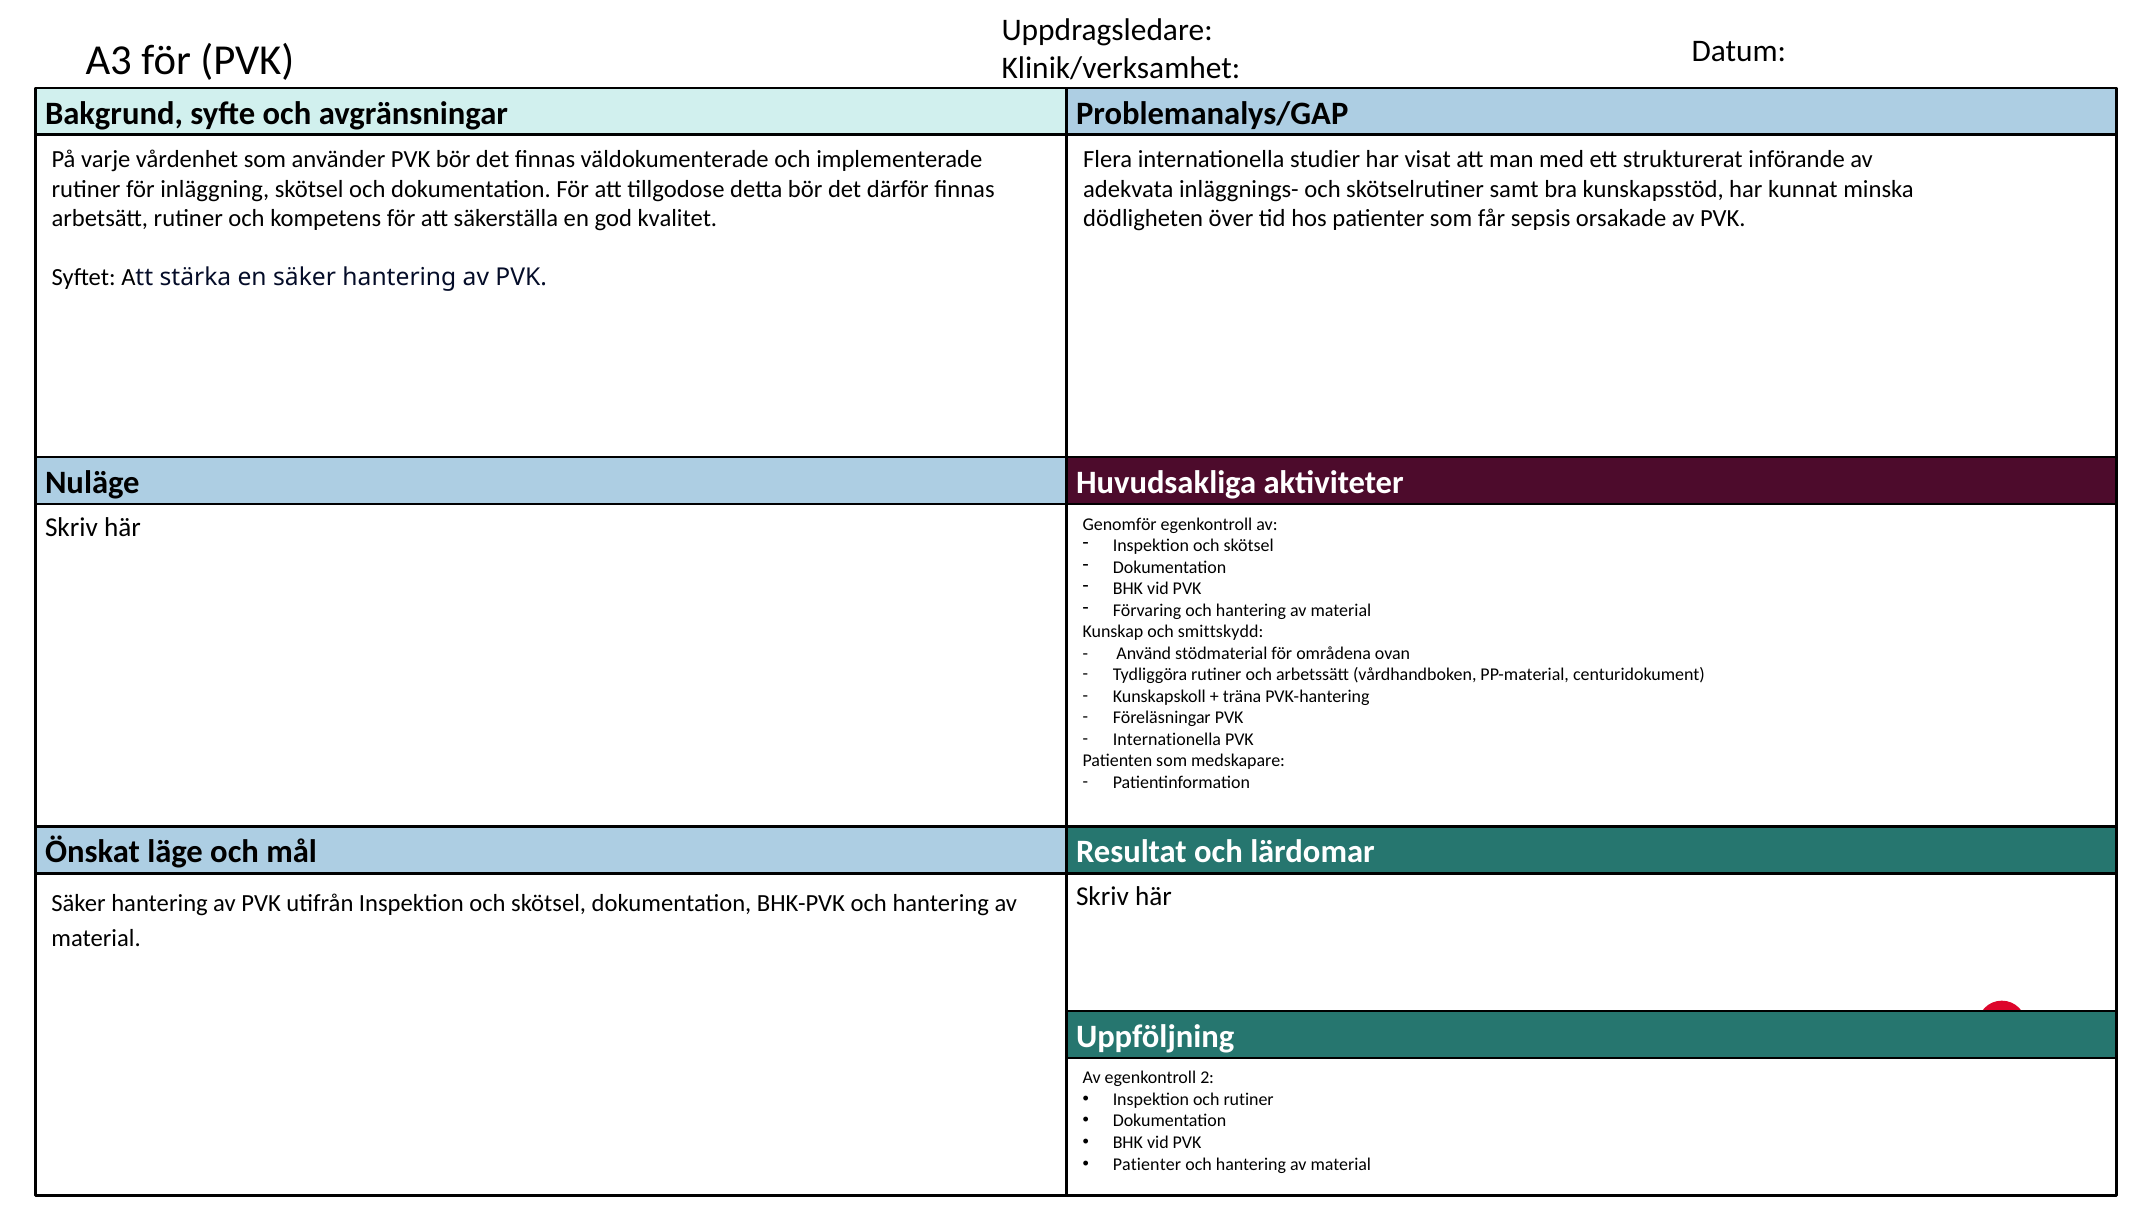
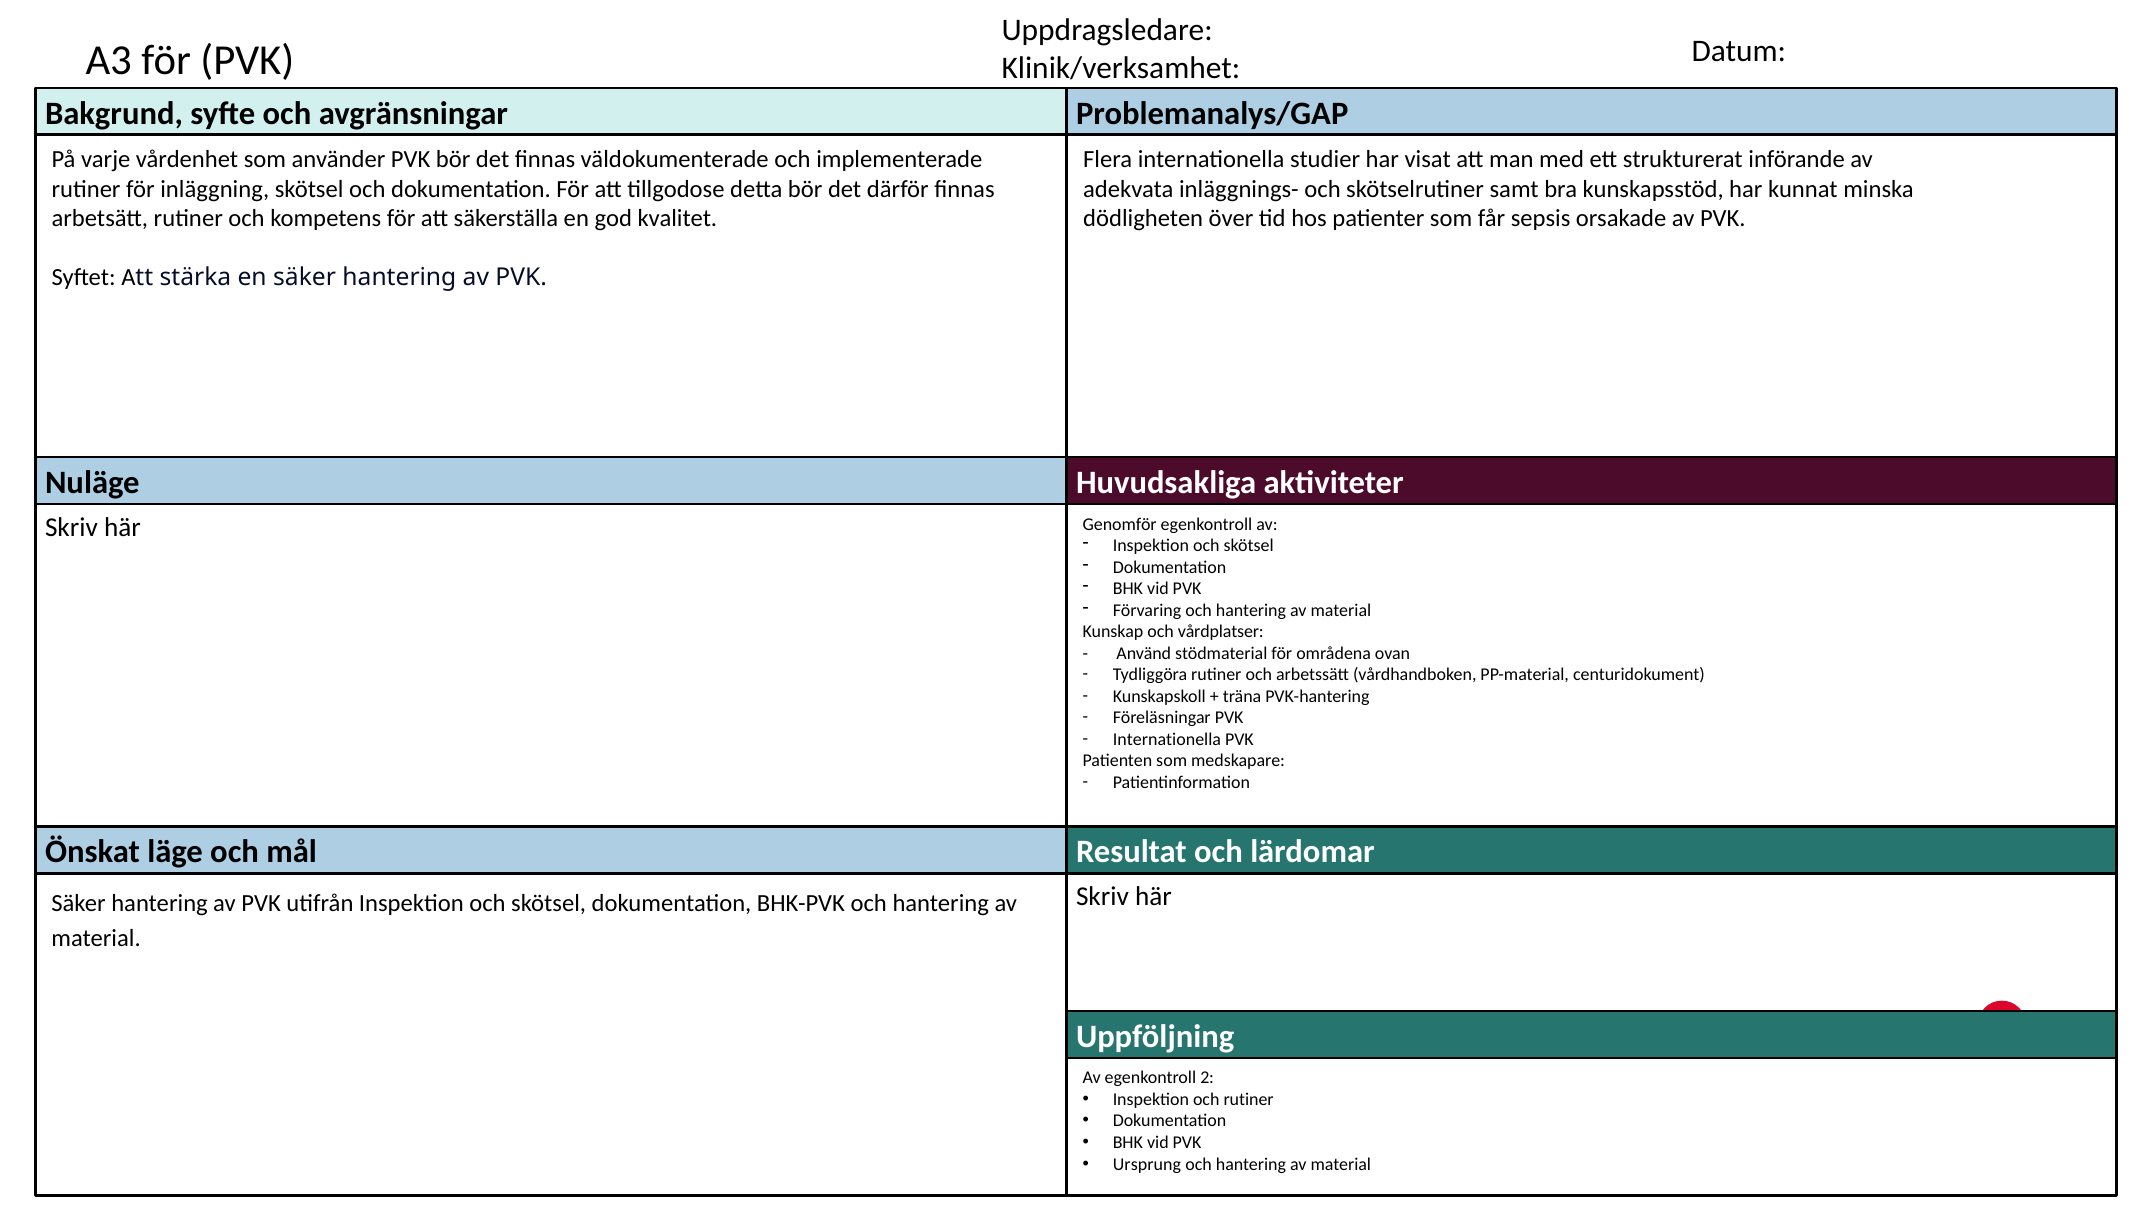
smittskydd: smittskydd -> vårdplatser (1221, 632)
Patienter: Patienter -> Ursprung (1147, 1165)
